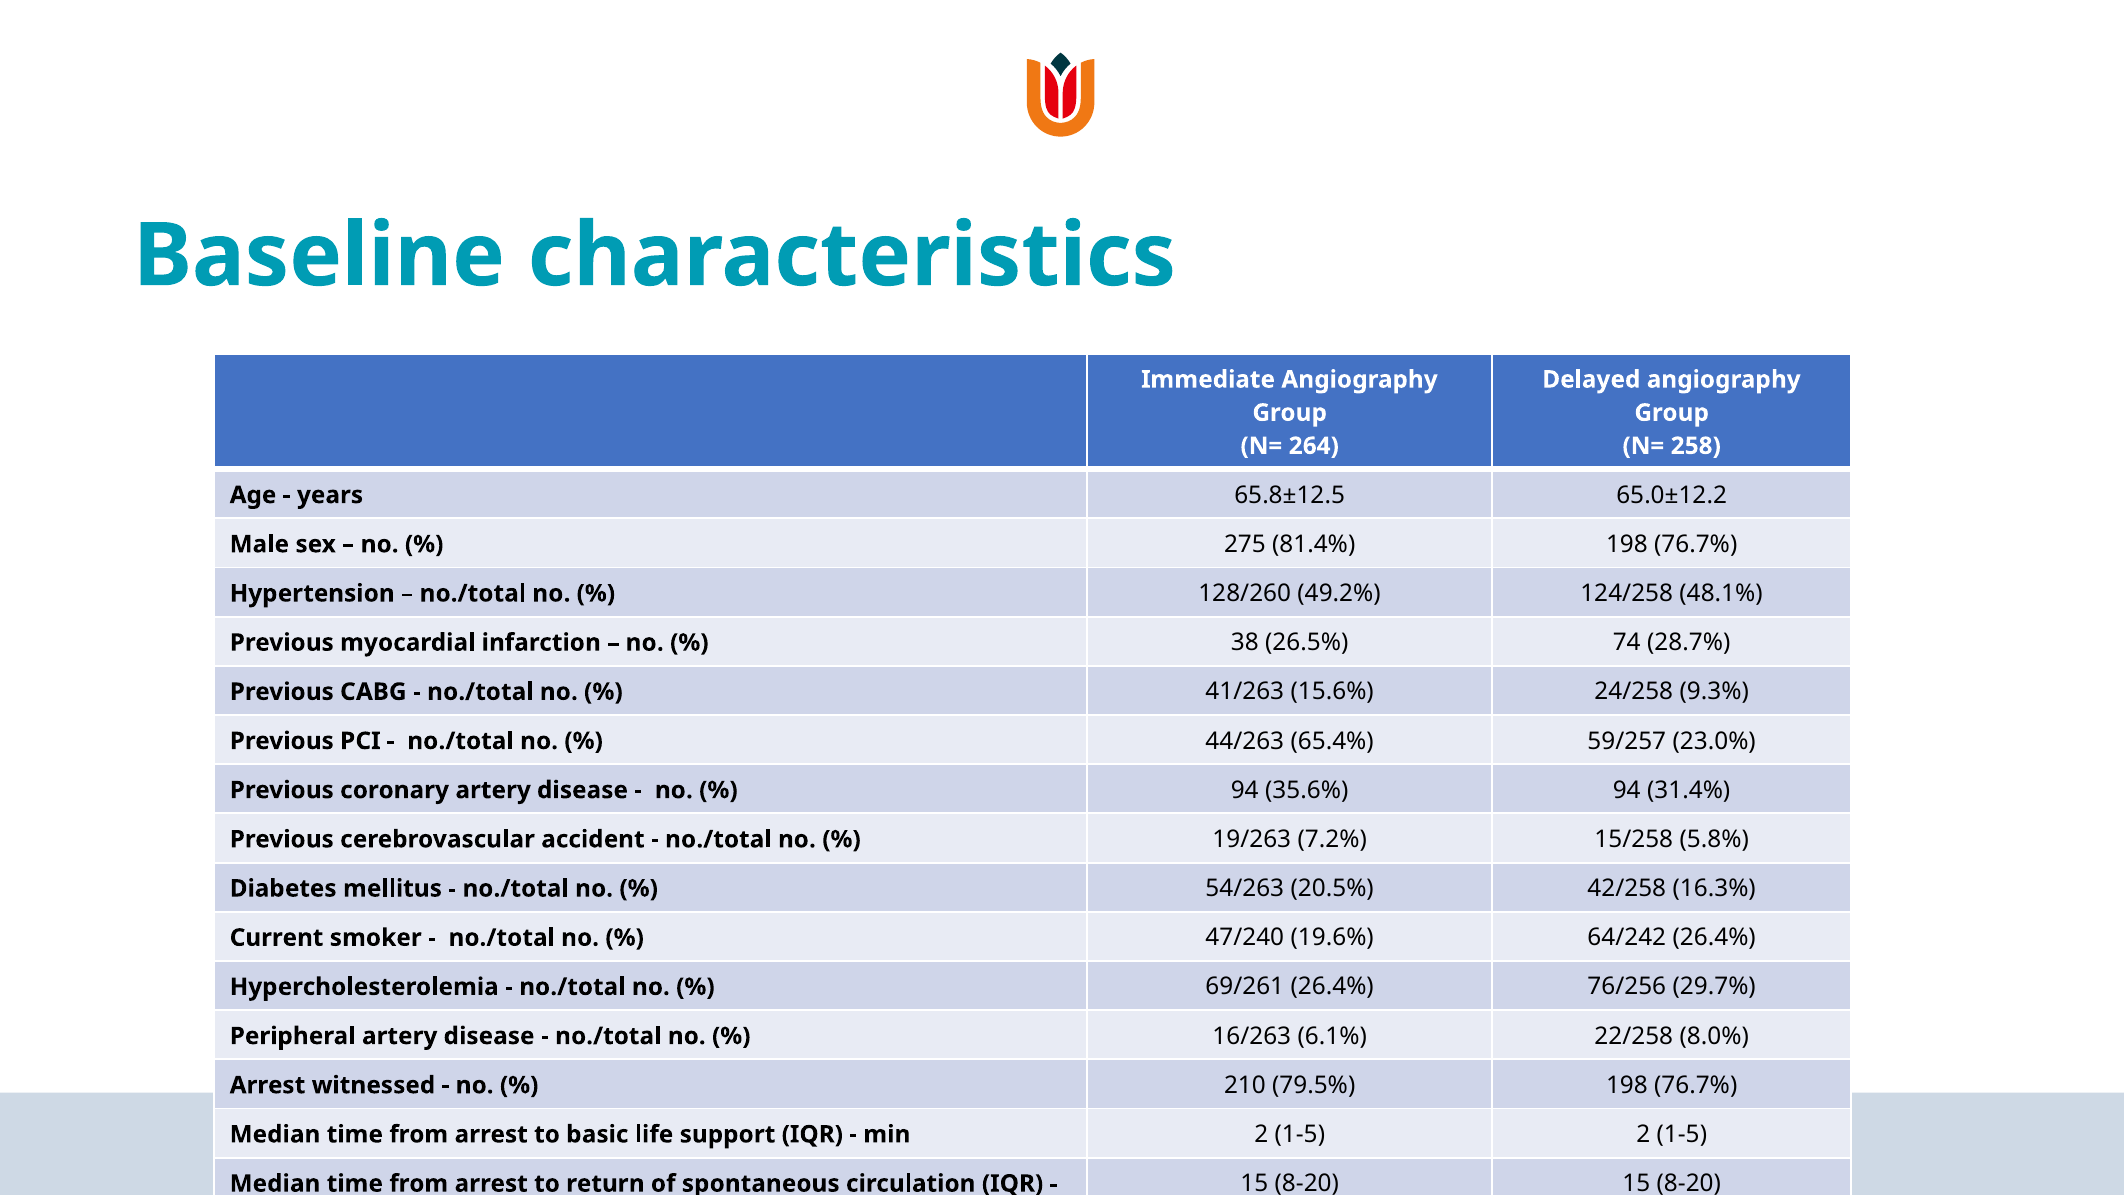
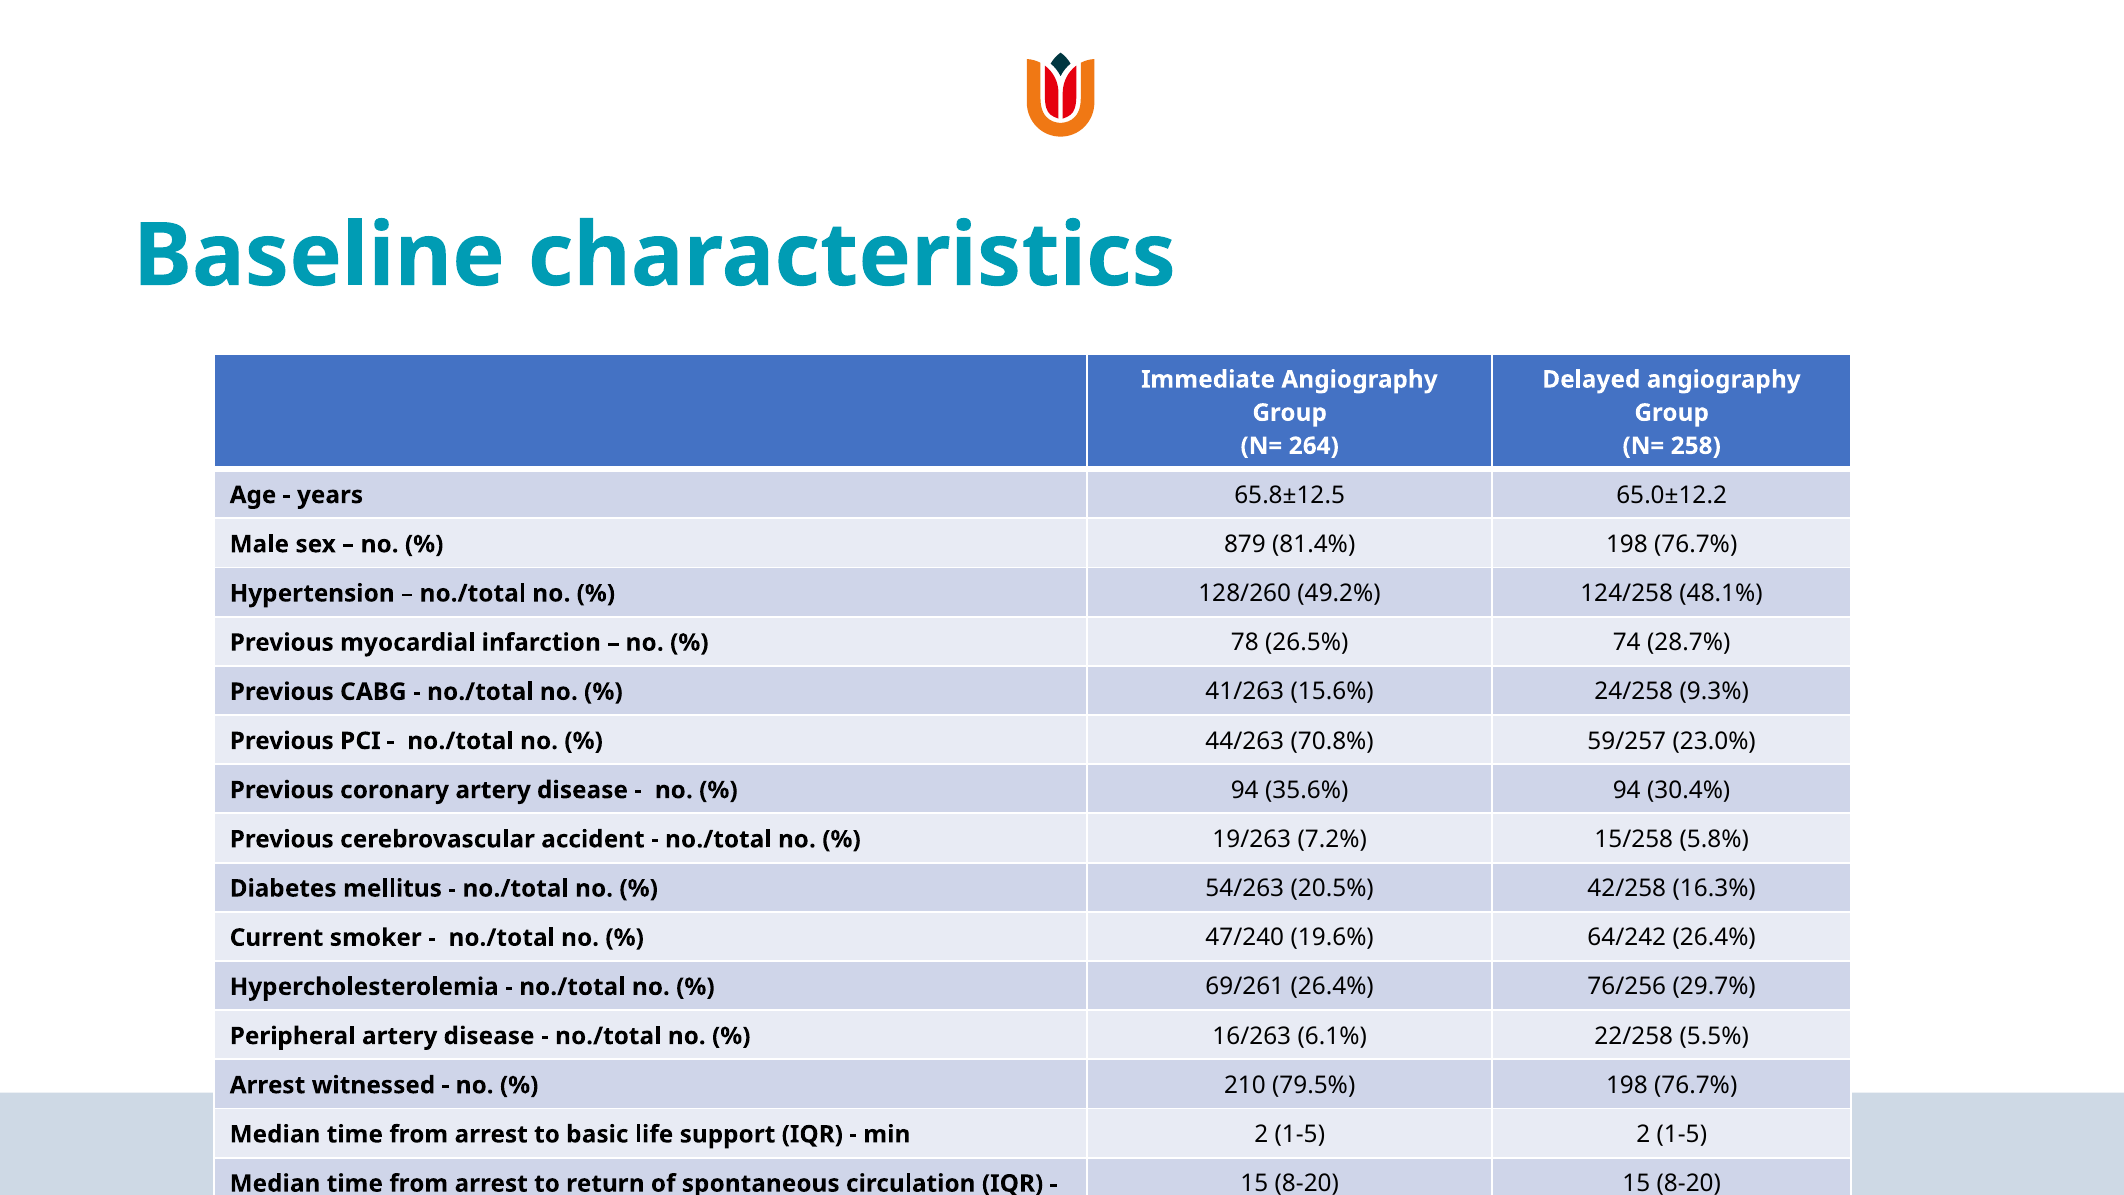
275: 275 -> 879 (1245, 544)
38: 38 -> 78 (1245, 643)
65.4%: 65.4% -> 70.8% (1332, 741)
31.4%: 31.4% -> 30.4% (1689, 790)
8.0%: 8.0% -> 5.5% (1714, 1036)
